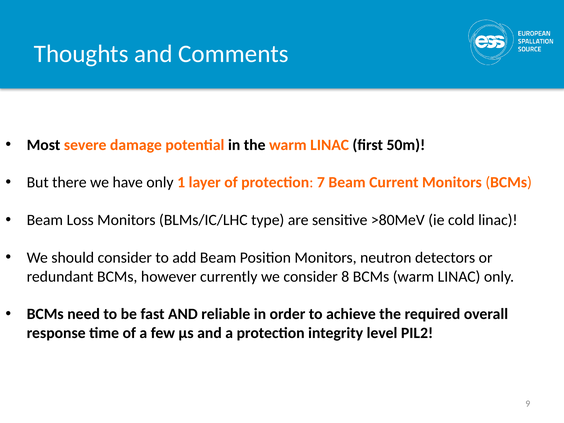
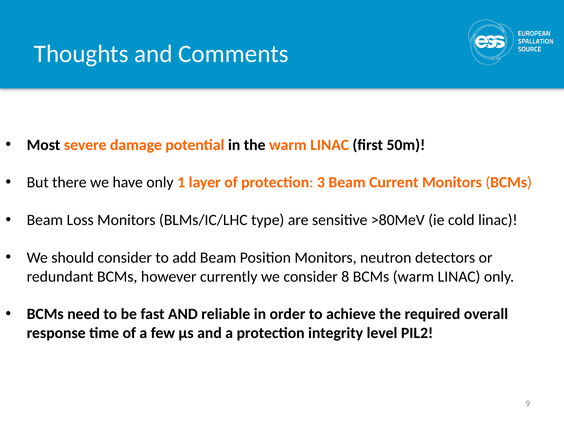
7: 7 -> 3 (321, 182)
